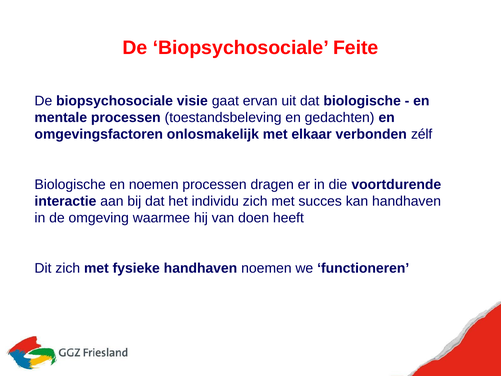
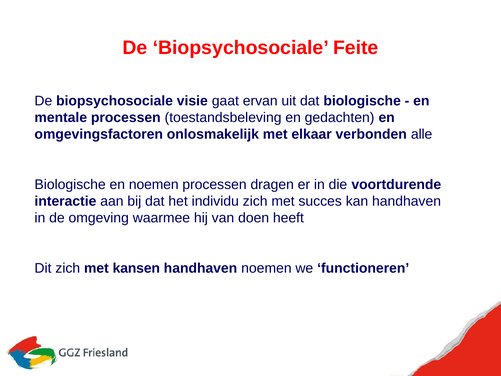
zélf: zélf -> alle (422, 134)
fysieke: fysieke -> kansen (136, 268)
